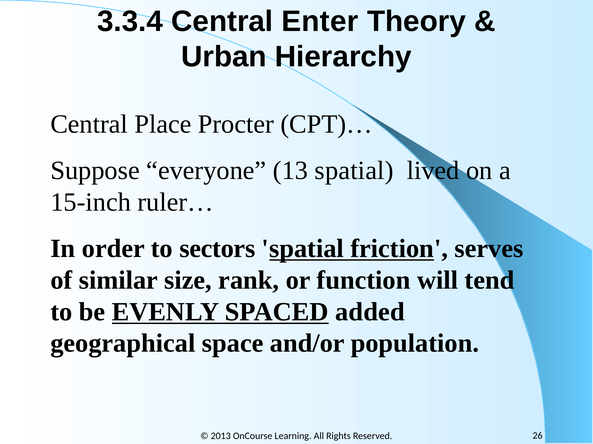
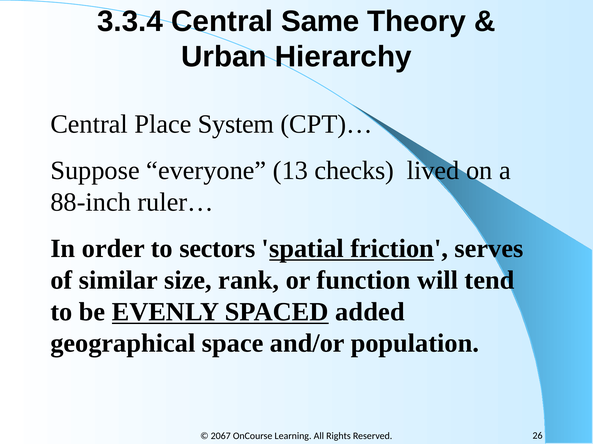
Enter: Enter -> Same (320, 21)
Procter: Procter -> System (236, 124)
13 spatial: spatial -> checks (354, 171)
15-inch: 15-inch -> 88-inch (91, 202)
2013: 2013 -> 2067 (221, 436)
